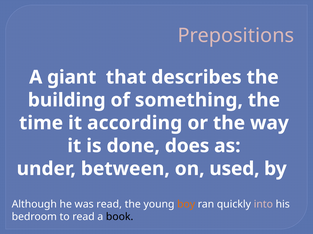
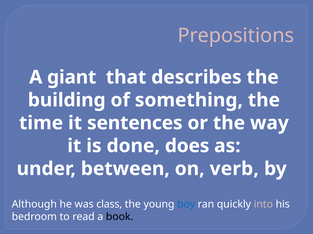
according: according -> sentences (135, 123)
used: used -> verb (234, 169)
was read: read -> class (109, 205)
boy colour: orange -> blue (186, 205)
